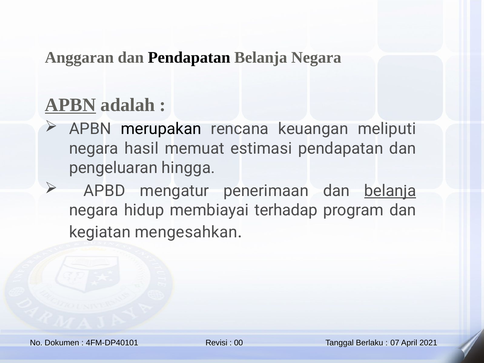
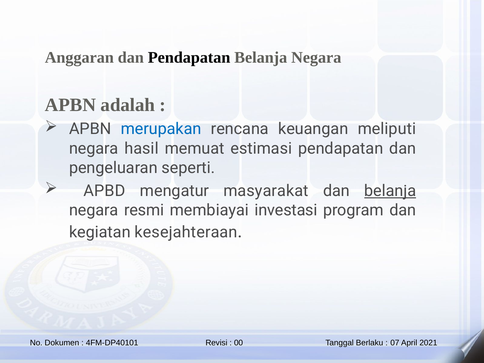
APBN underline: present -> none (70, 105)
merupakan colour: black -> blue (161, 129)
hingga: hingga -> seperti (188, 168)
penerimaan: penerimaan -> masyarakat (266, 191)
hidup: hidup -> resmi (144, 210)
terhadap: terhadap -> investasi (286, 210)
mengesahkan: mengesahkan -> kesejahteraan (186, 232)
